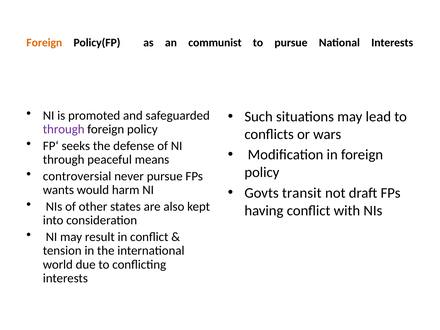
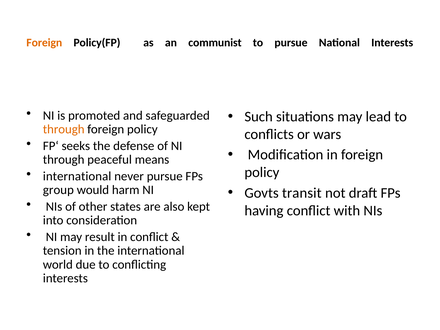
through colour: purple -> orange (64, 129)
controversial: controversial -> international (77, 176)
wants: wants -> group (58, 190)
